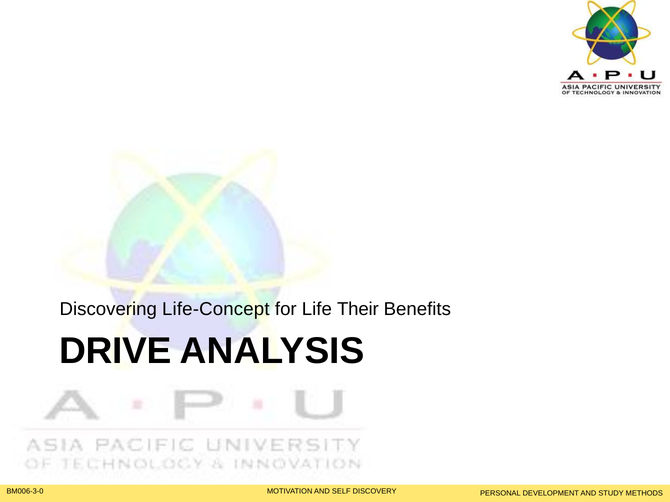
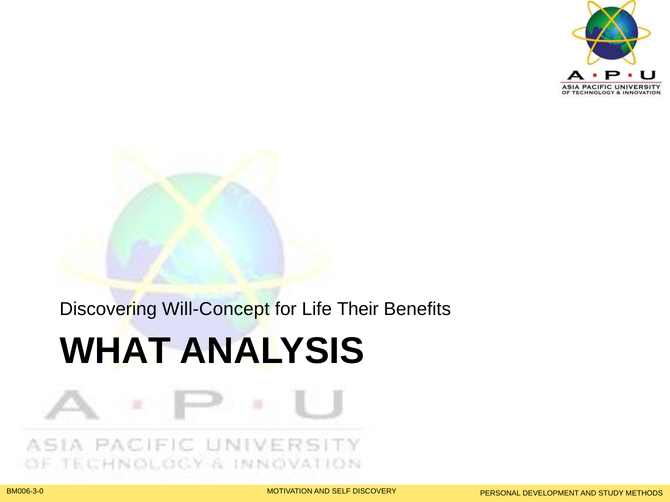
Life-Concept: Life-Concept -> Will-Concept (216, 310)
DRIVE: DRIVE -> WHAT (115, 351)
